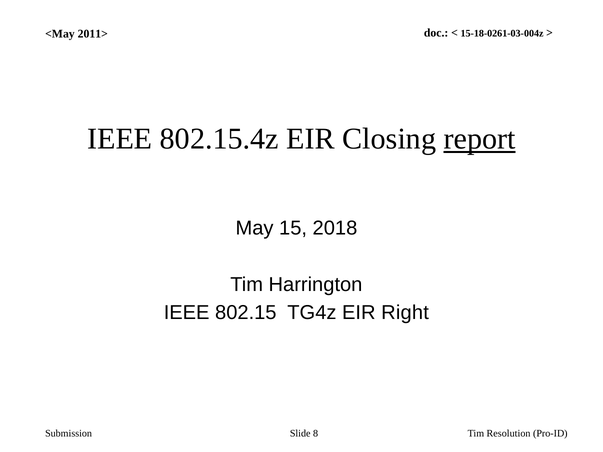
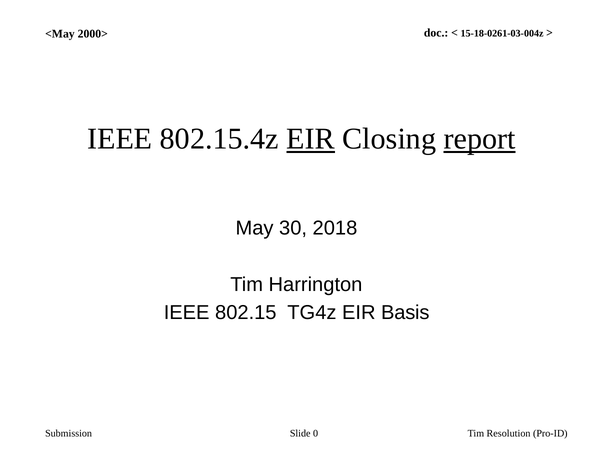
2011>: 2011> -> 2000> (93, 34)
EIR underline: none -> present (311, 139)
15: 15 -> 30 (293, 228)
Right: Right -> Basis (405, 313)
8: 8 -> 0 (316, 434)
